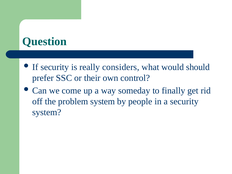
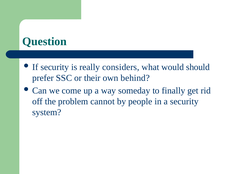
control: control -> behind (135, 78)
problem system: system -> cannot (103, 101)
